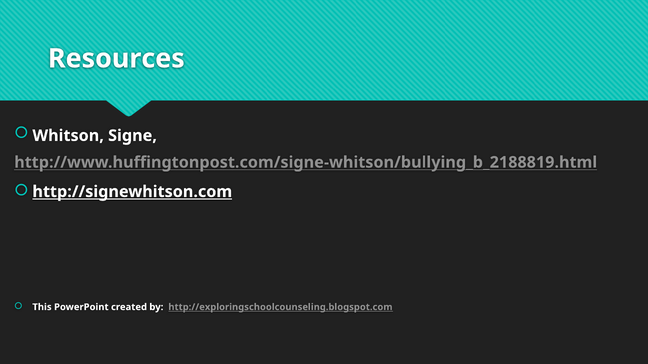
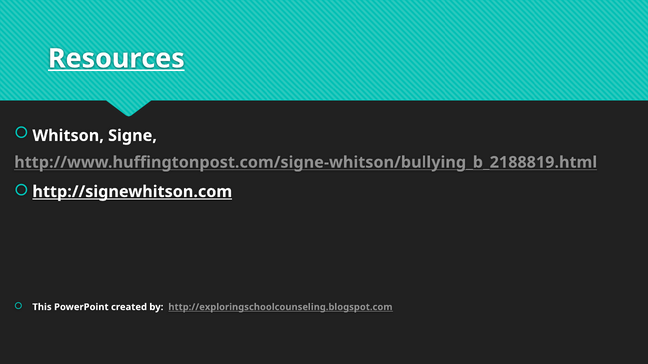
Resources underline: none -> present (116, 59)
